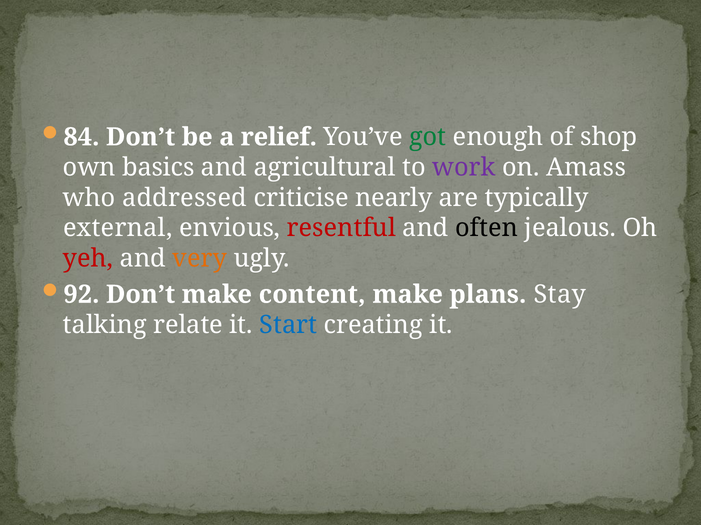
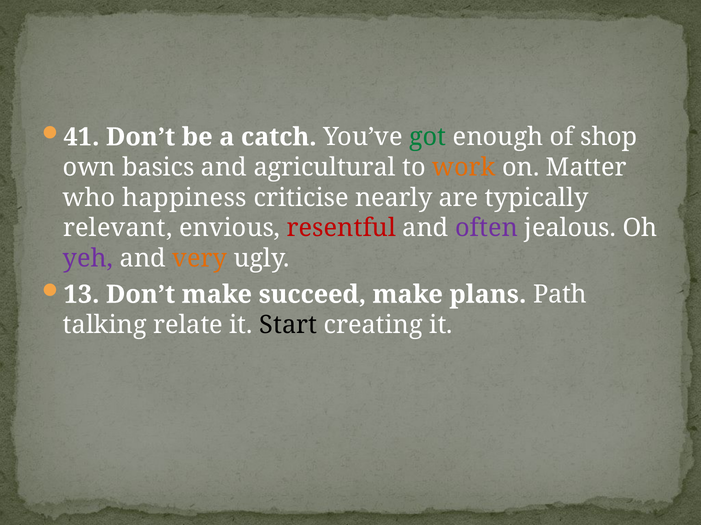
84: 84 -> 41 (81, 137)
relief: relief -> catch (279, 137)
work colour: purple -> orange (464, 168)
Amass: Amass -> Matter (586, 168)
addressed: addressed -> happiness (185, 198)
external: external -> relevant (118, 228)
often colour: black -> purple (487, 228)
yeh colour: red -> purple (88, 259)
92: 92 -> 13 (81, 295)
content: content -> succeed (312, 295)
Stay: Stay -> Path (560, 295)
Start colour: blue -> black (288, 325)
